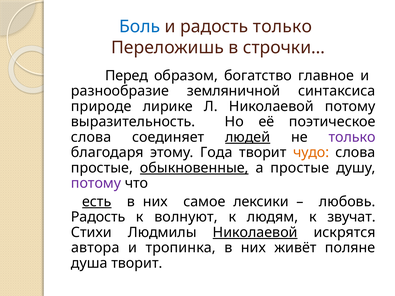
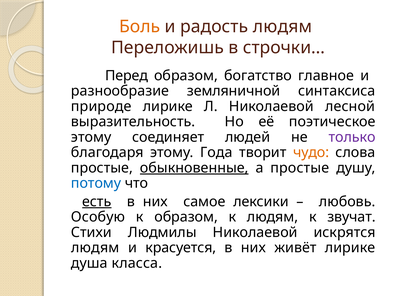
Боль colour: blue -> orange (140, 27)
радость только: только -> людям (283, 27)
Николаевой потому: потому -> лесной (350, 106)
слова: слова -> этому (91, 137)
людей underline: present -> none (248, 137)
потому colour: purple -> blue (96, 183)
Радость: Радость -> Особую (98, 217)
к волнуют: волнуют -> образом (186, 217)
Николаевой underline: present -> none (255, 233)
автора: автора -> людям (95, 248)
тропинка: тропинка -> красуется (181, 248)
живёт поляне: поляне -> лирике (350, 248)
душа творит: творит -> класса (137, 263)
